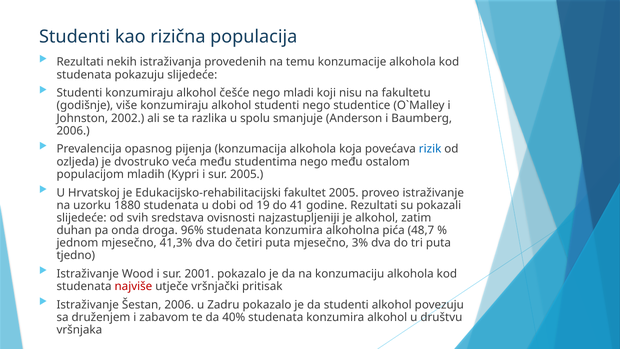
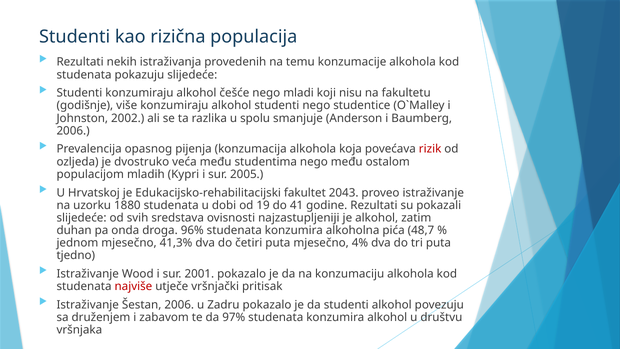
rizik colour: blue -> red (430, 149)
fakultet 2005: 2005 -> 2043 (344, 193)
3%: 3% -> 4% (360, 243)
40%: 40% -> 97% (234, 317)
